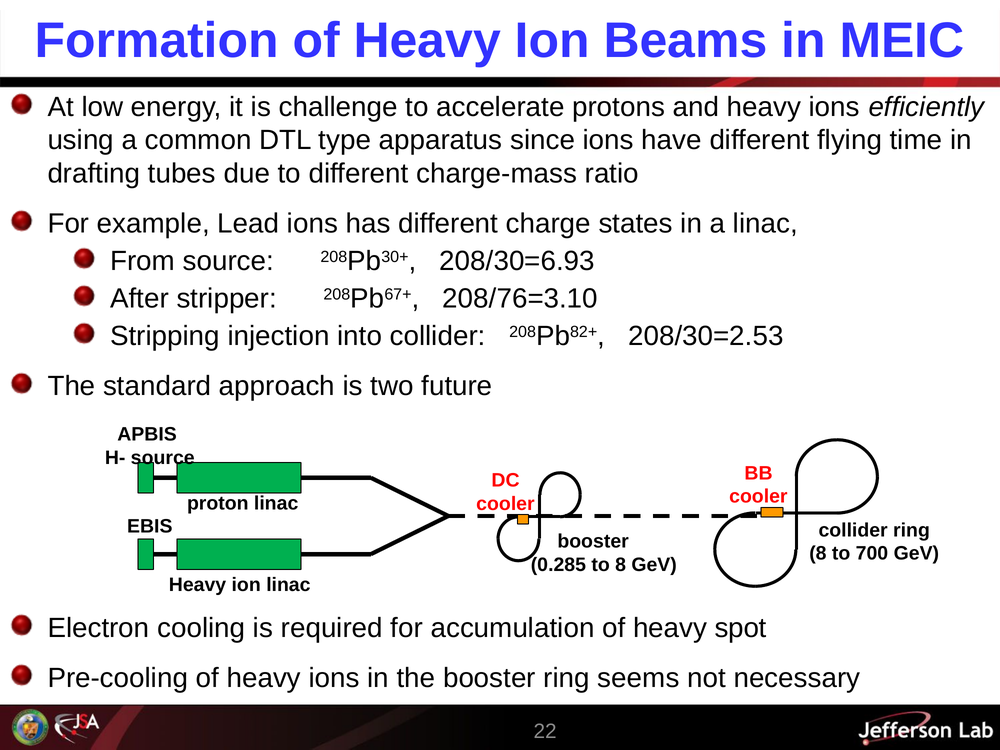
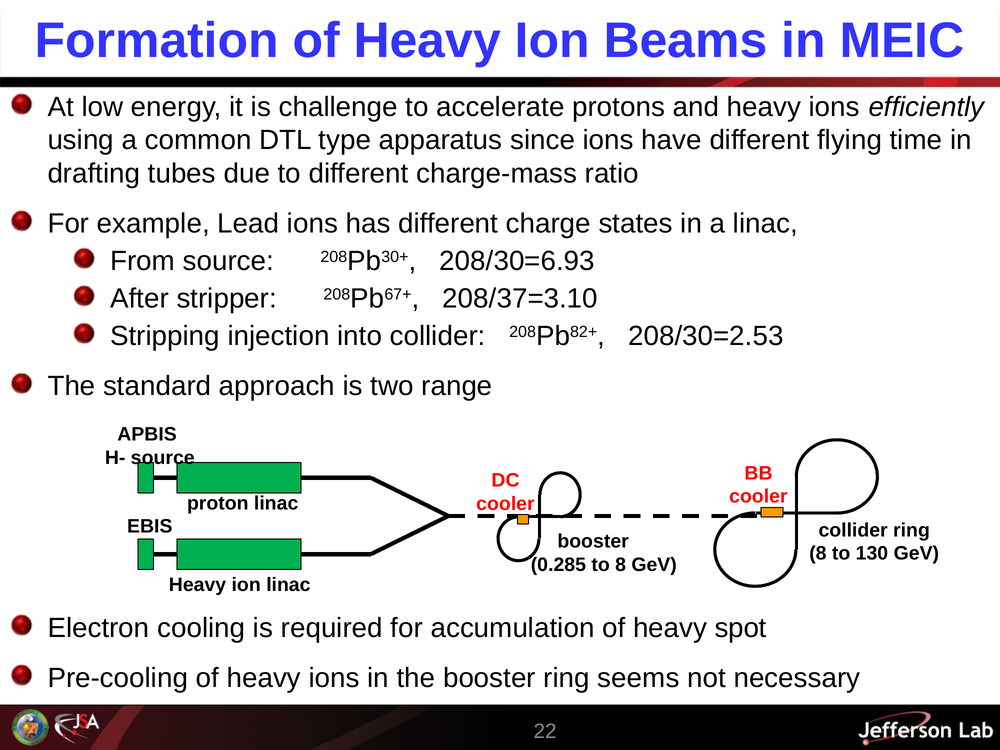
208/76=3.10: 208/76=3.10 -> 208/37=3.10 (520, 299)
future: future -> range (457, 386)
700: 700 -> 130 (872, 554)
